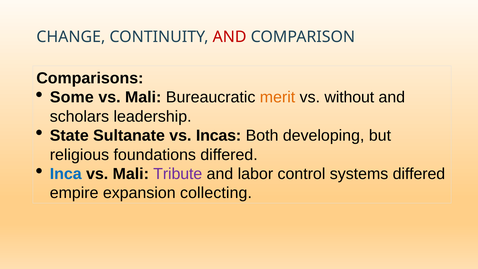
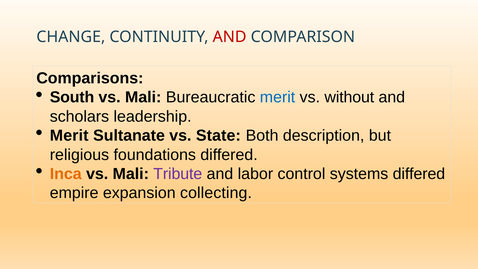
Some: Some -> South (72, 97)
merit colour: orange -> blue (278, 97)
State: State -> Merit (69, 136)
Incas: Incas -> State (218, 136)
developing: developing -> description (324, 136)
Inca colour: blue -> orange (66, 174)
